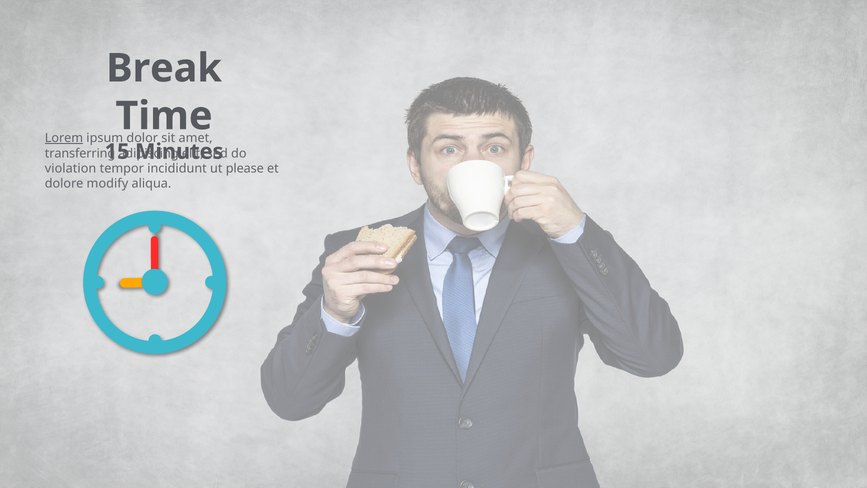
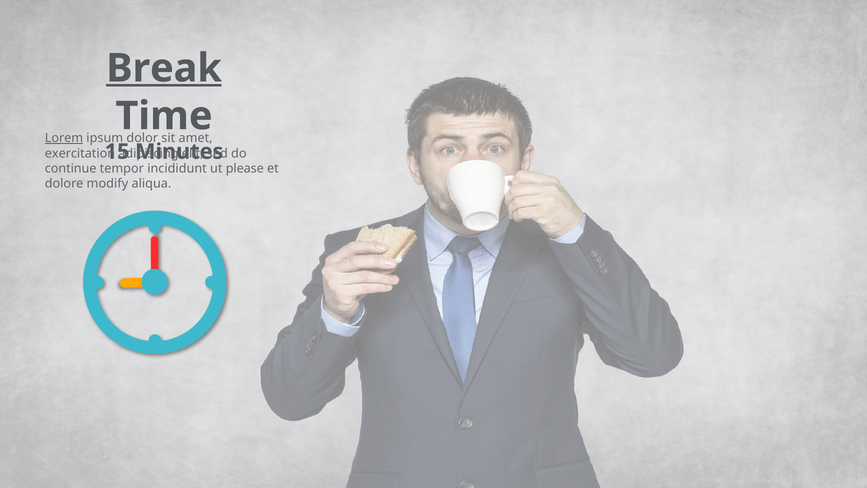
Break underline: none -> present (164, 68)
transferring: transferring -> exercitation (80, 153)
violation: violation -> continue (71, 168)
